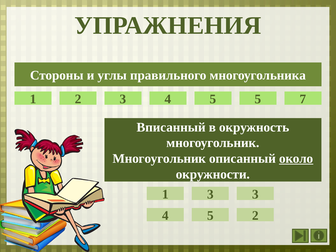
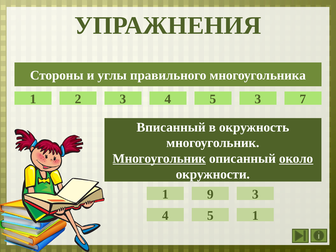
5 5: 5 -> 3 (258, 99)
Многоугольник underline: none -> present (159, 159)
1 3: 3 -> 9 (210, 194)
5 2: 2 -> 1 (255, 216)
